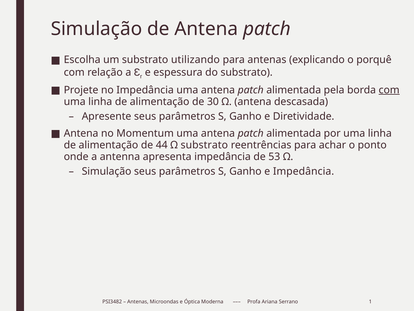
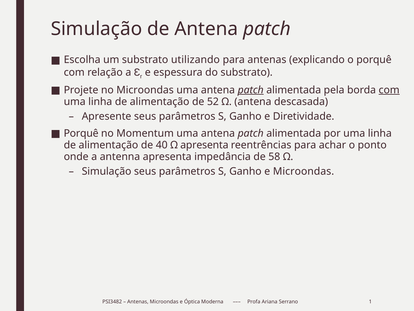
no Impedância: Impedância -> Microondas (145, 90)
patch underline: none -> present (251, 90)
30: 30 -> 52 (213, 102)
Antena: Antena -> Porquê (81, 133)
44: 44 -> 40 (162, 145)
Ω substrato: substrato -> apresenta (204, 145)
53: 53 -> 58 (274, 156)
e Impedância: Impedância -> Microondas (304, 171)
